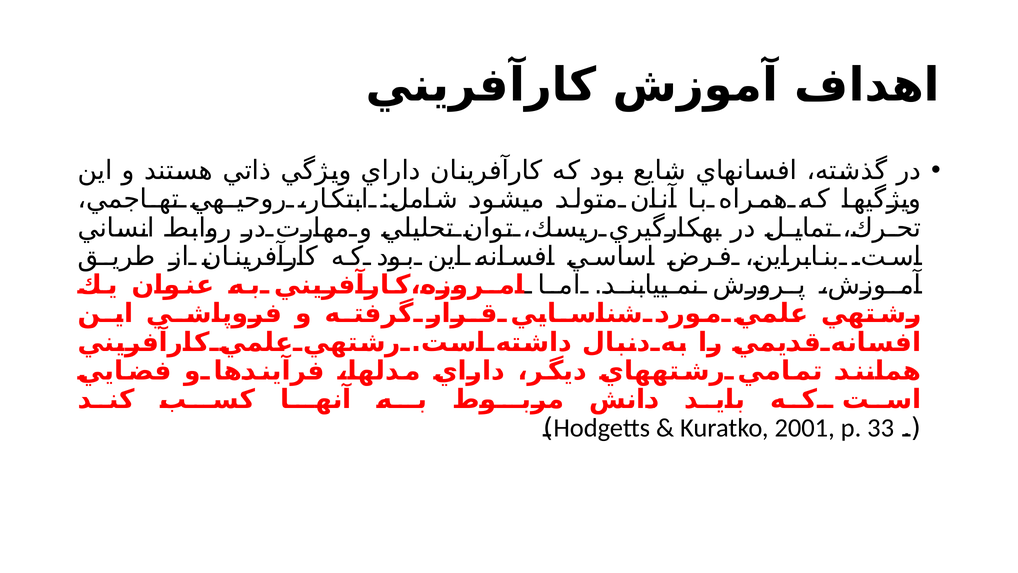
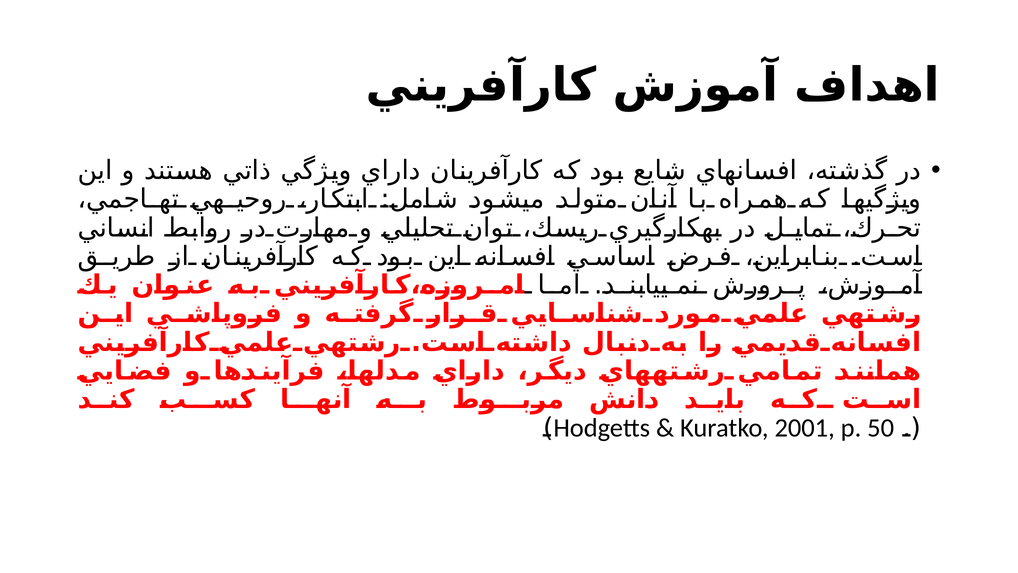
33: 33 -> 50 (881, 428)
